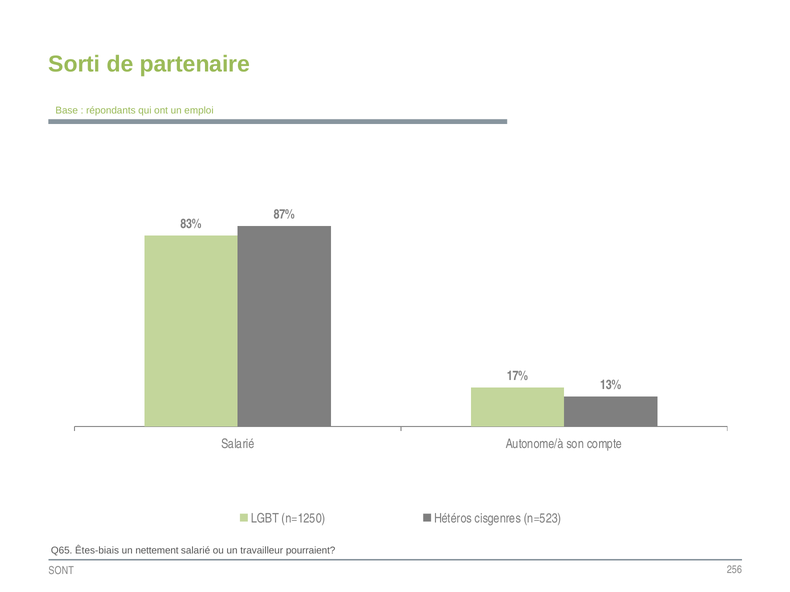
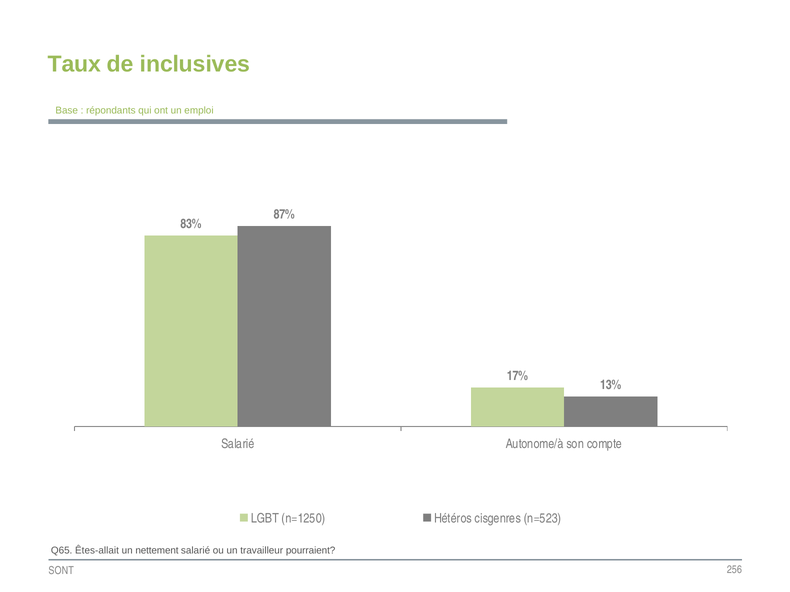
Sorti: Sorti -> Taux (74, 64)
partenaire: partenaire -> inclusives (195, 64)
Êtes-biais: Êtes-biais -> Êtes-allait (97, 551)
